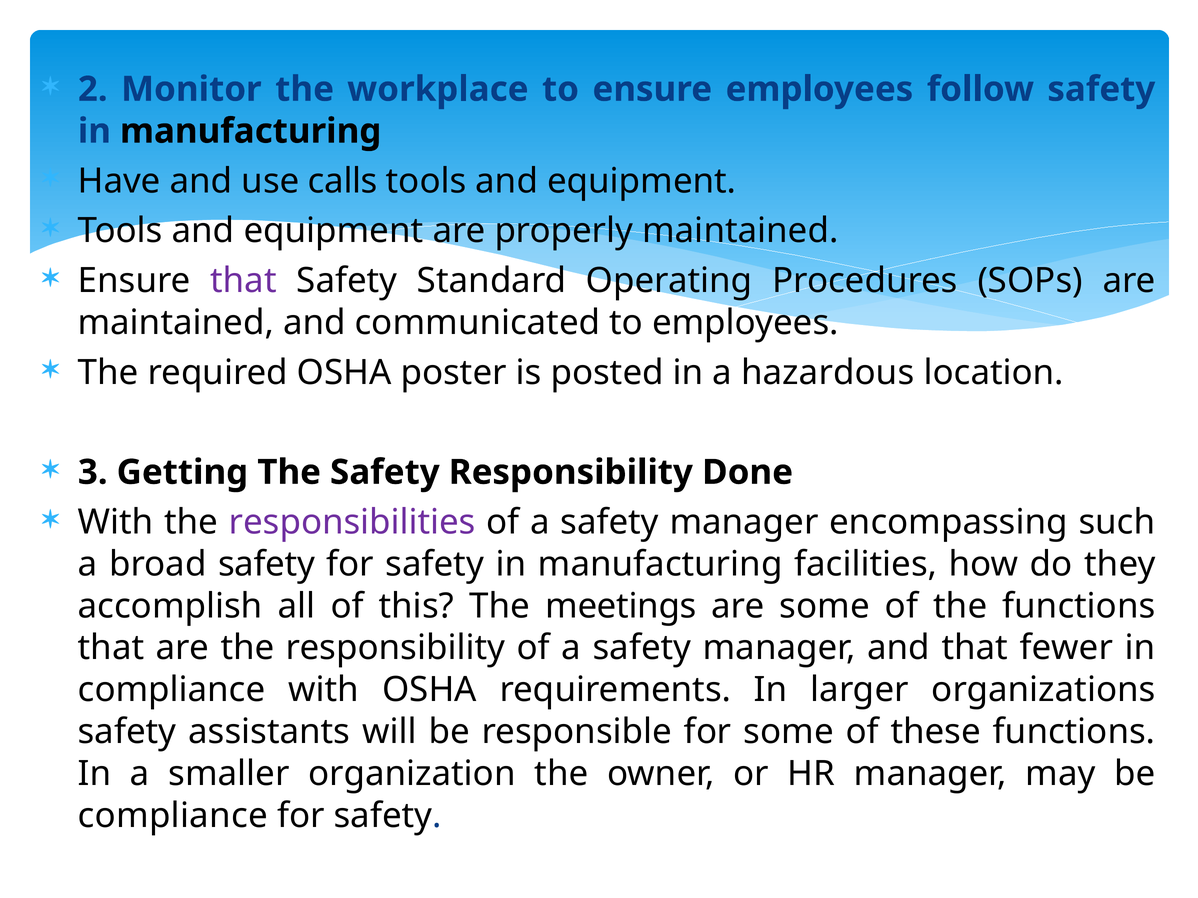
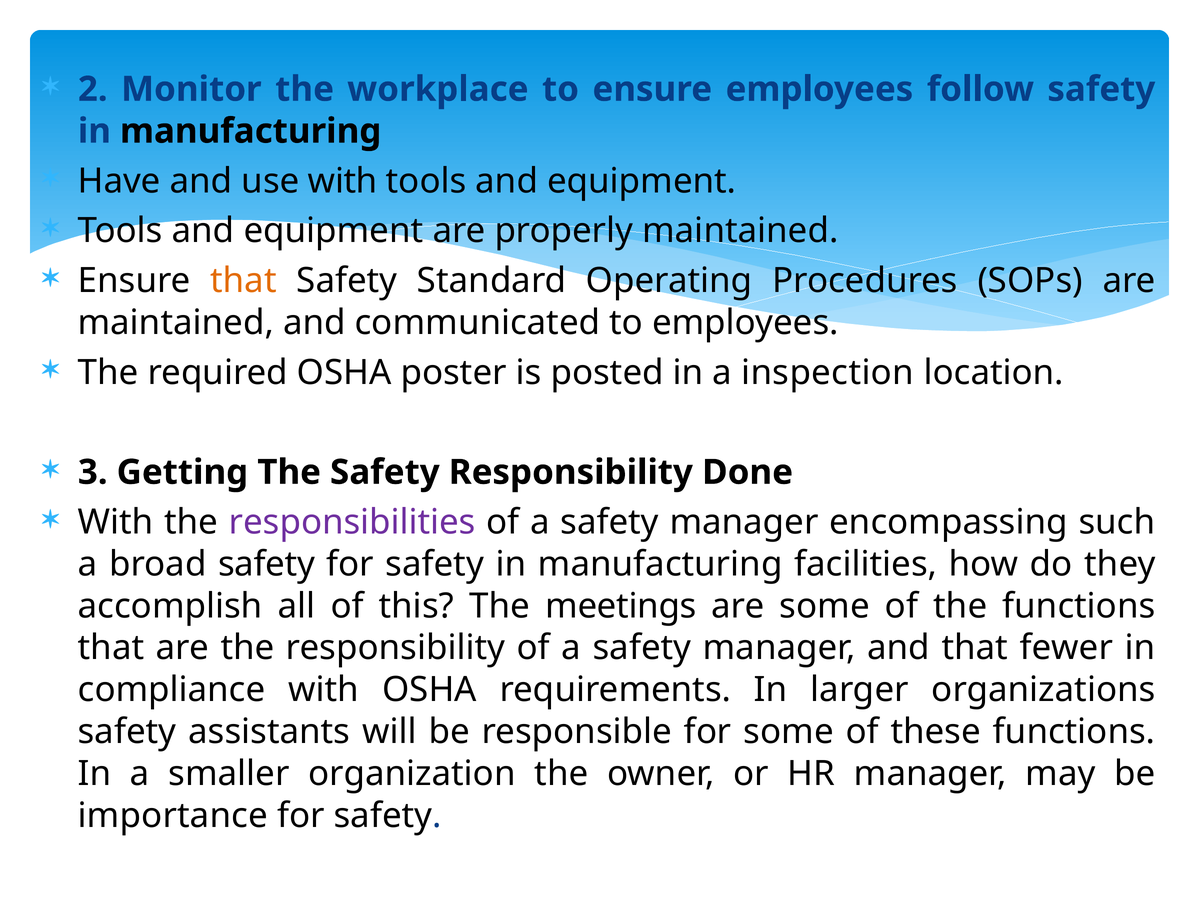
use calls: calls -> with (343, 181)
that colour: purple -> orange (244, 281)
hazardous: hazardous -> inspection (828, 373)
compliance: compliance -> importance (173, 816)
